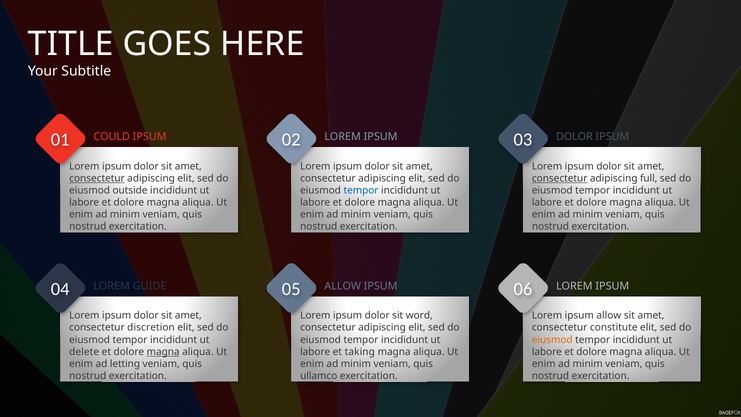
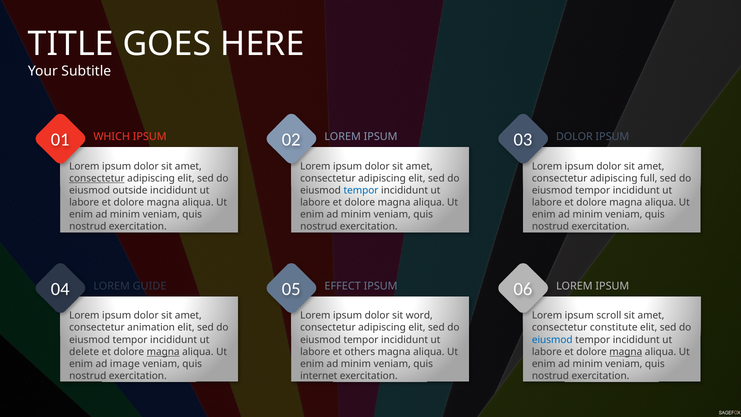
COULD: COULD -> WHICH (112, 137)
consectetur underline: present -> none (560, 178)
04 ALLOW: ALLOW -> EFFECT (343, 286)
ipsum allow: allow -> scroll (609, 315)
discretion: discretion -> animation (151, 327)
eiusmod colour: orange -> blue (552, 340)
taking: taking -> others (360, 352)
magna underline: none -> present (626, 352)
letting: letting -> image (125, 364)
ullamco: ullamco -> internet (319, 376)
